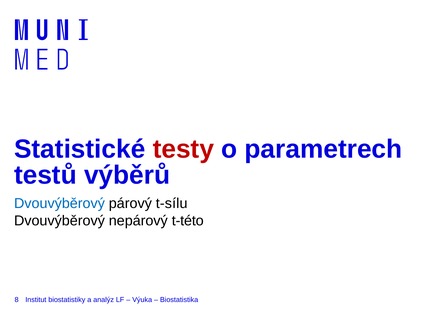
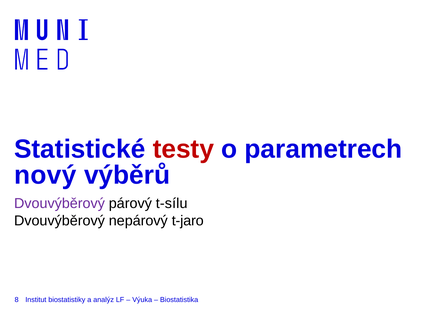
testů: testů -> nový (45, 175)
Dvouvýběrový colour: blue -> purple (59, 203)
t-této: t-této -> t-jaro (188, 220)
